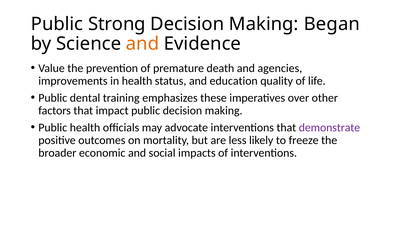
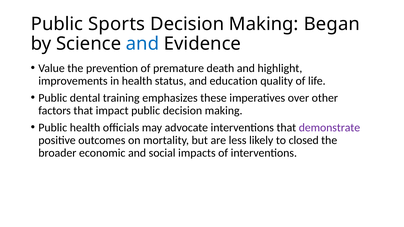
Strong: Strong -> Sports (117, 24)
and colour: orange -> blue (143, 44)
agencies: agencies -> highlight (280, 68)
freeze: freeze -> closed (304, 140)
